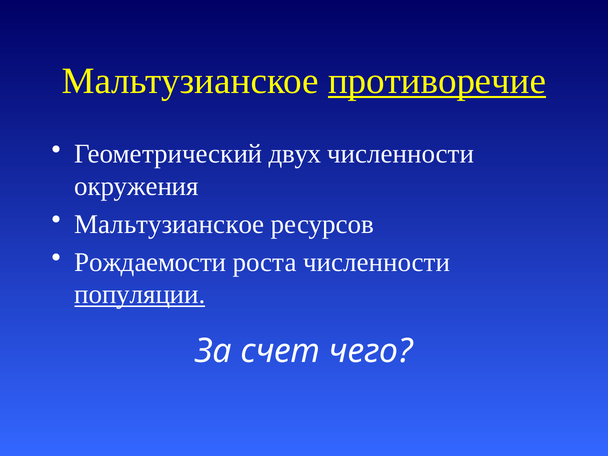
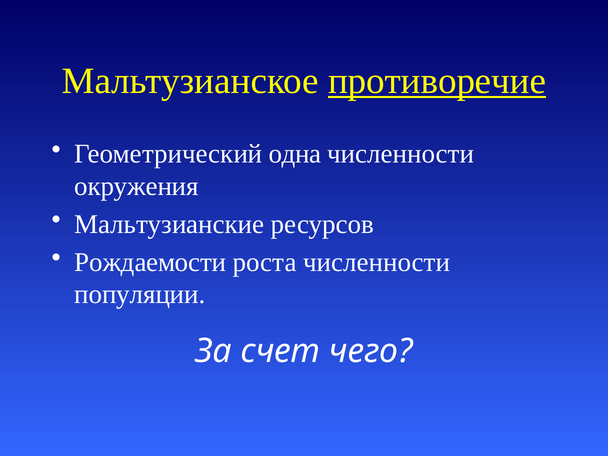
двух: двух -> одна (295, 154)
Мальтузианское: Мальтузианское -> Мальтузианские (169, 224)
популяции underline: present -> none (140, 295)
